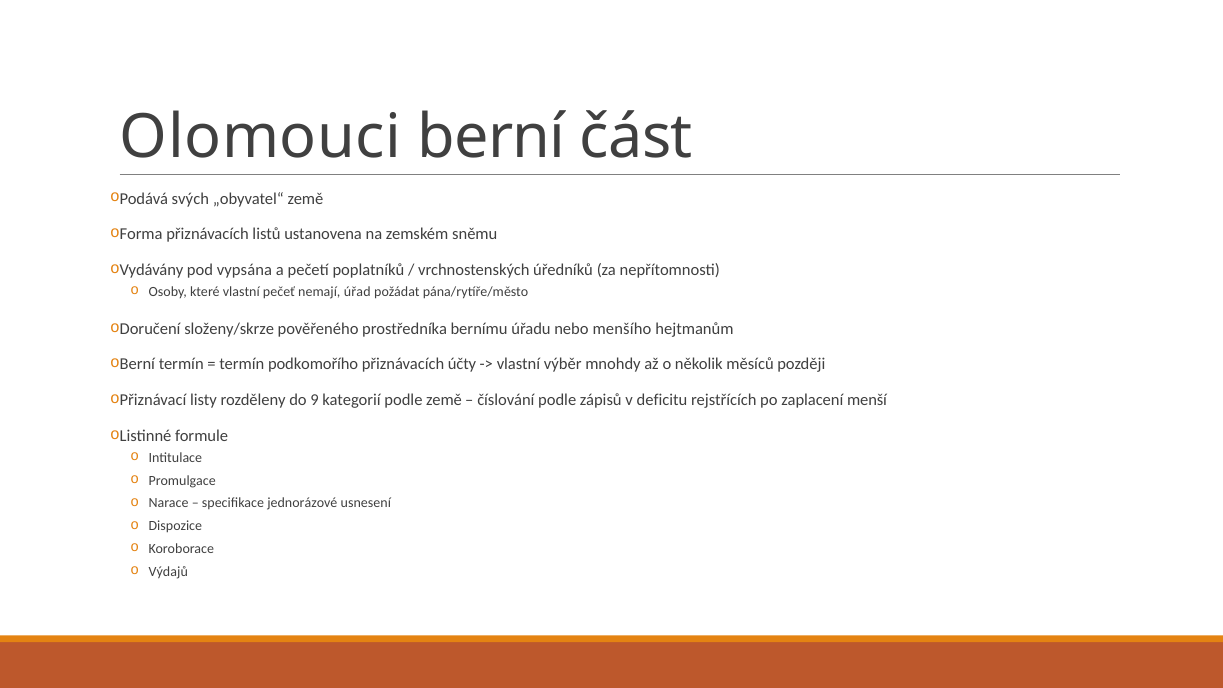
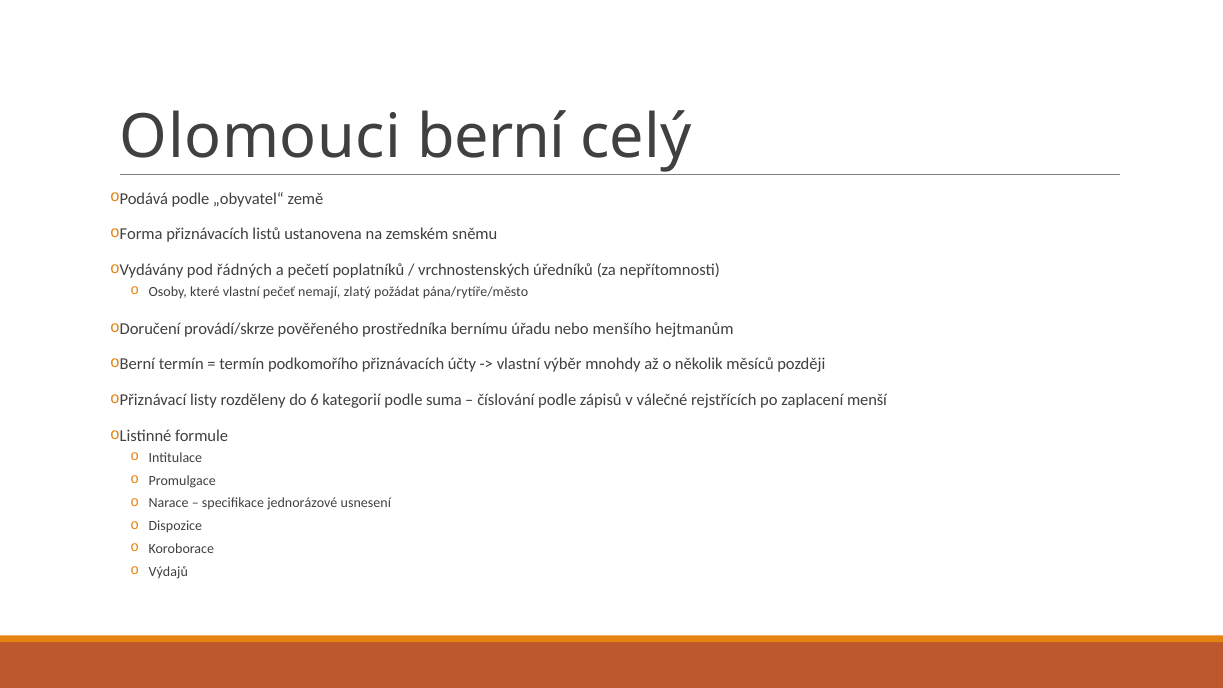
část: část -> celý (636, 137)
svých: svých -> podle (190, 199)
vypsána: vypsána -> řádných (244, 270)
úřad: úřad -> zlatý (357, 292)
složeny/skrze: složeny/skrze -> provádí/skrze (229, 329)
9: 9 -> 6 (315, 400)
podle země: země -> suma (444, 400)
deficitu: deficitu -> válečné (662, 400)
